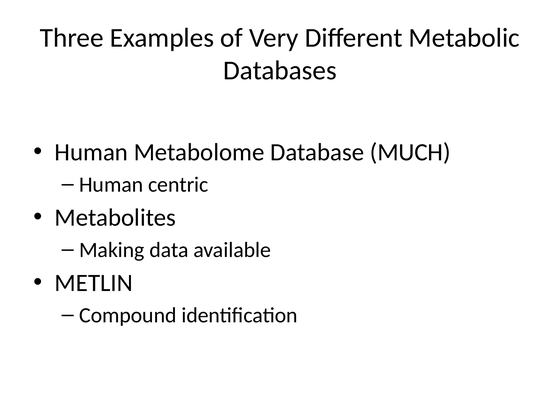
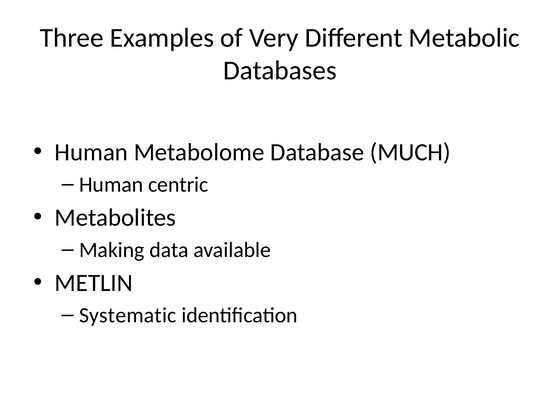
Compound: Compound -> Systematic (128, 315)
